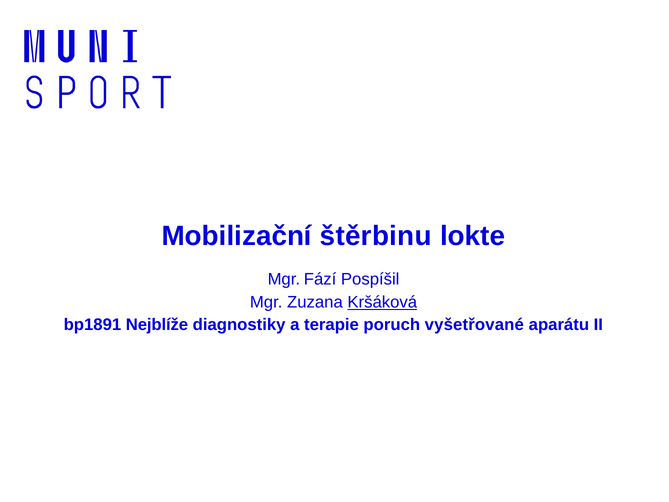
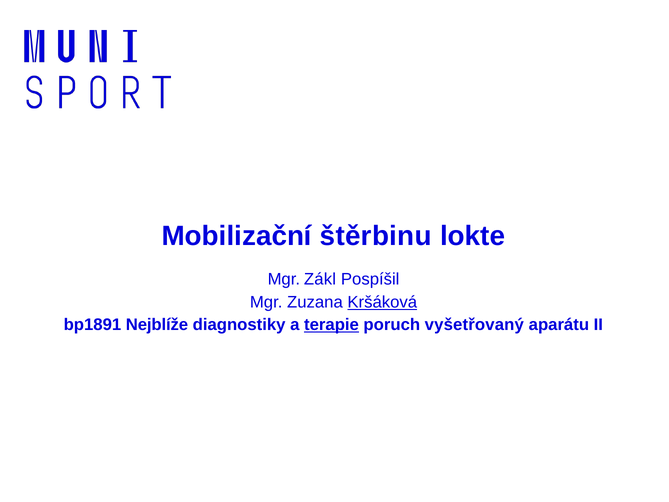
Fází: Fází -> Zákl (320, 279)
terapie underline: none -> present (331, 325)
vyšetřované: vyšetřované -> vyšetřovaný (474, 325)
